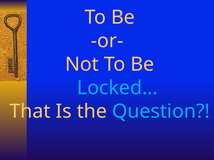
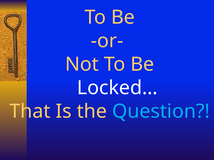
Locked… colour: light blue -> white (117, 88)
